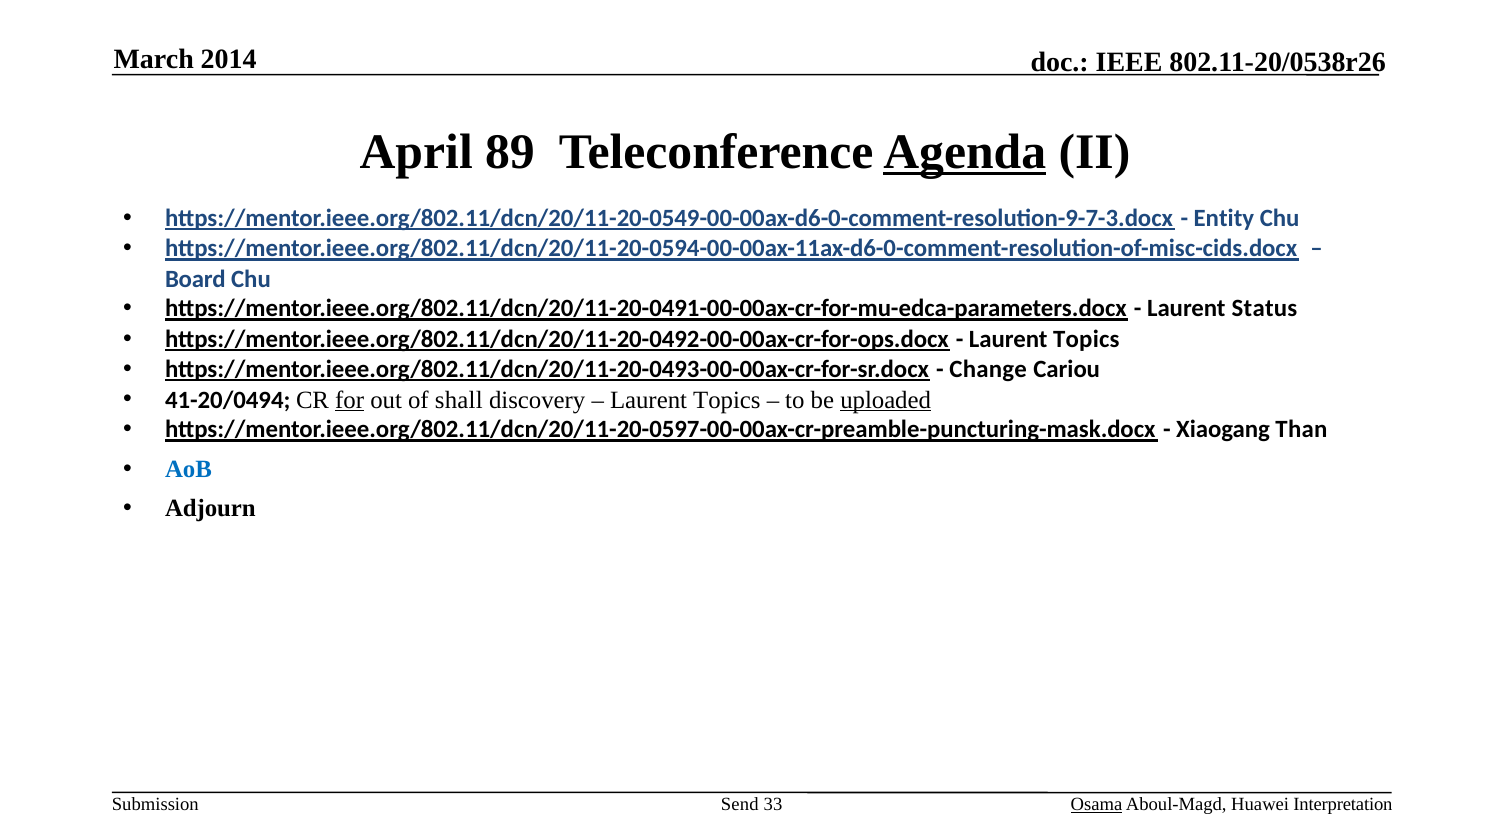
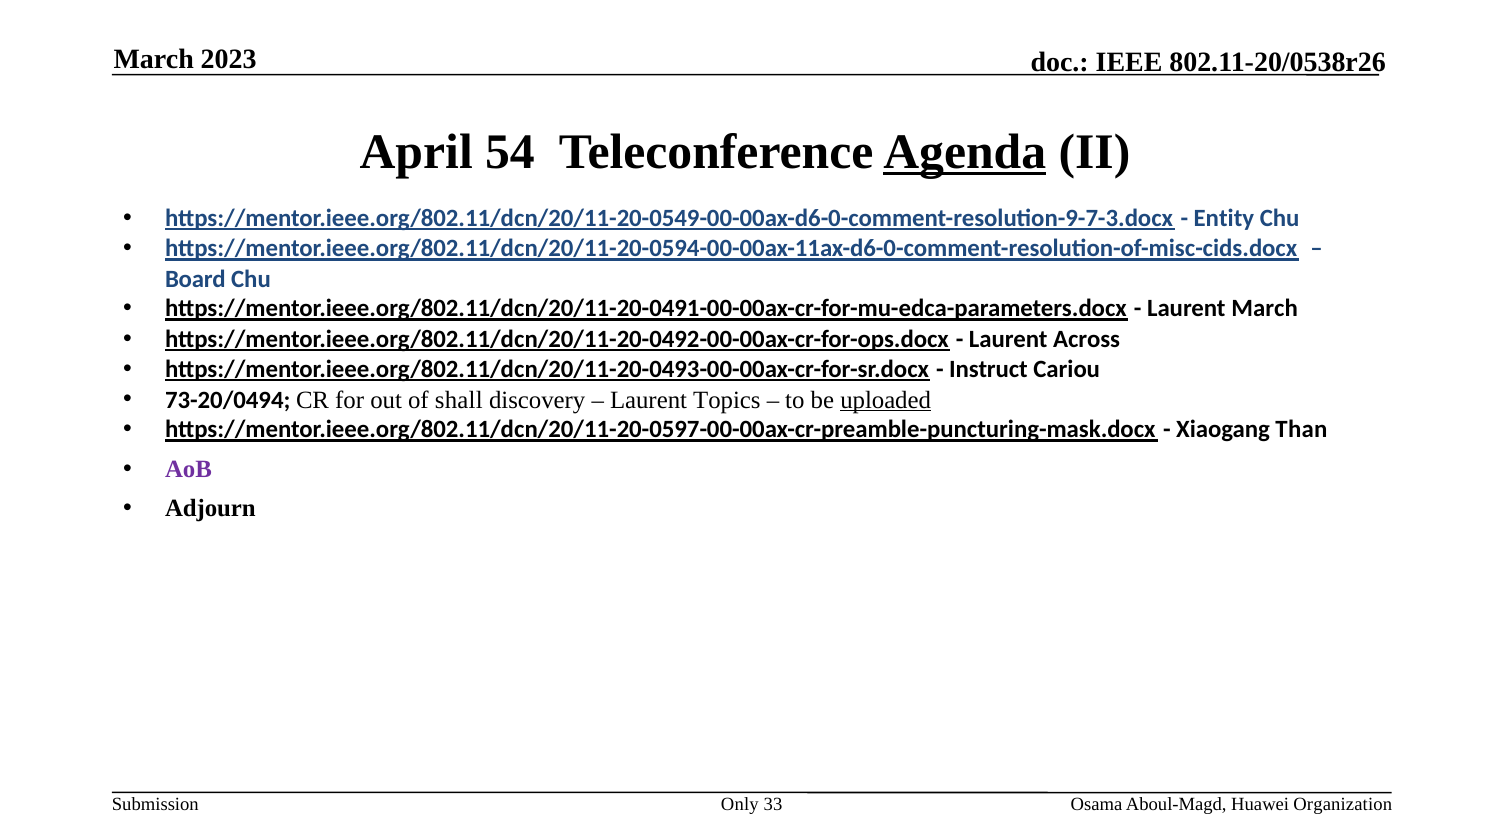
2014: 2014 -> 2023 (229, 59)
89: 89 -> 54 (510, 152)
Laurent Status: Status -> March (1265, 309)
Topics: Topics -> Across (1087, 339)
Change: Change -> Instruct (988, 369)
41-20/0494: 41-20/0494 -> 73-20/0494 (228, 400)
for underline: present -> none (350, 400)
AoB colour: blue -> purple (188, 469)
Send: Send -> Only (740, 804)
Osama underline: present -> none (1096, 804)
Interpretation: Interpretation -> Organization (1343, 804)
